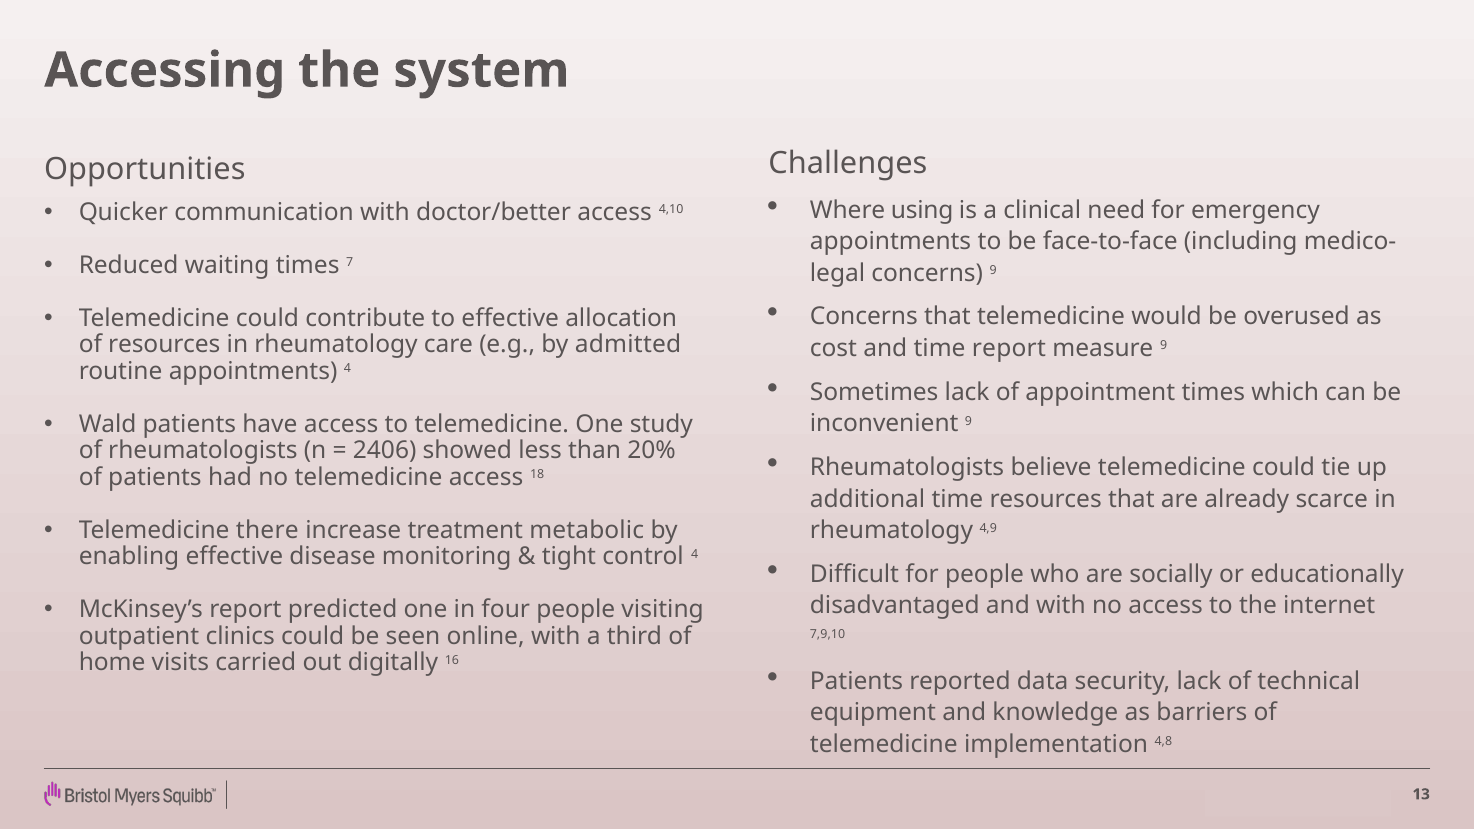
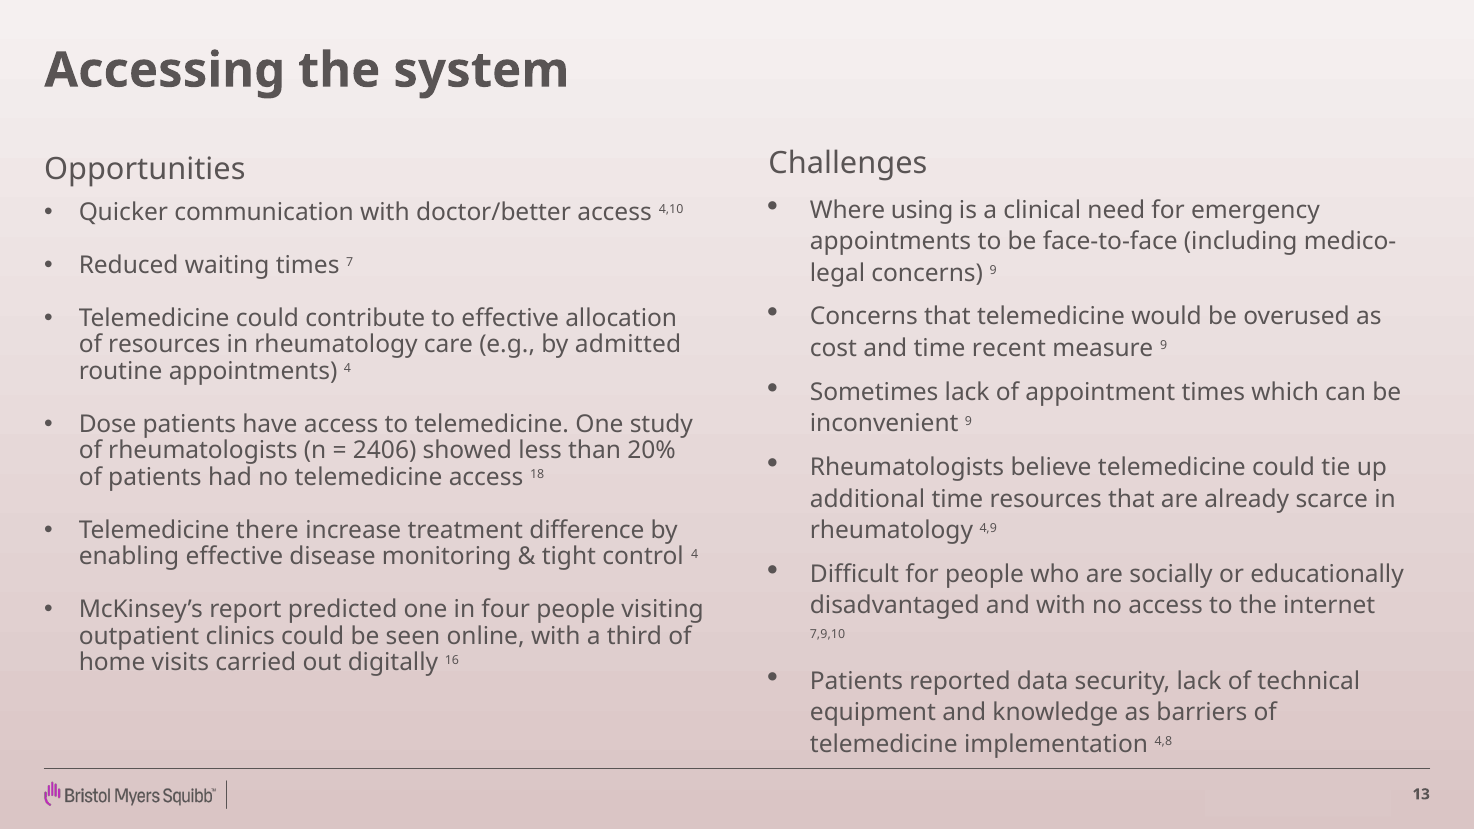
time report: report -> recent (1009, 348)
Wald: Wald -> Dose (108, 424)
metabolic: metabolic -> difference (587, 530)
